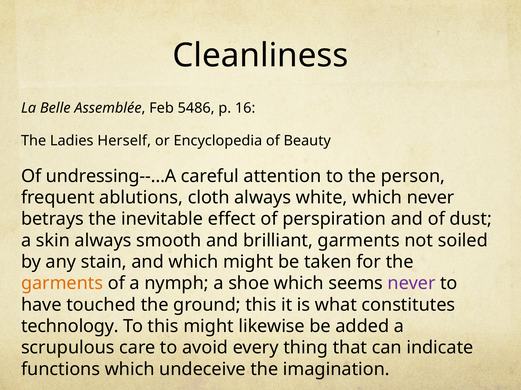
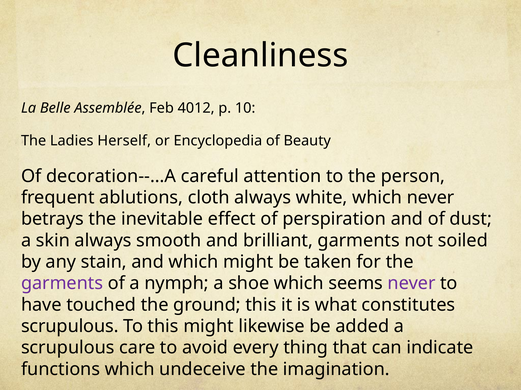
5486: 5486 -> 4012 (196, 108)
16: 16 -> 10 (245, 108)
undressing--…A: undressing--…A -> decoration--…A (111, 176)
garments colour: orange -> purple (62, 284)
technology: technology -> scrupulous (70, 327)
